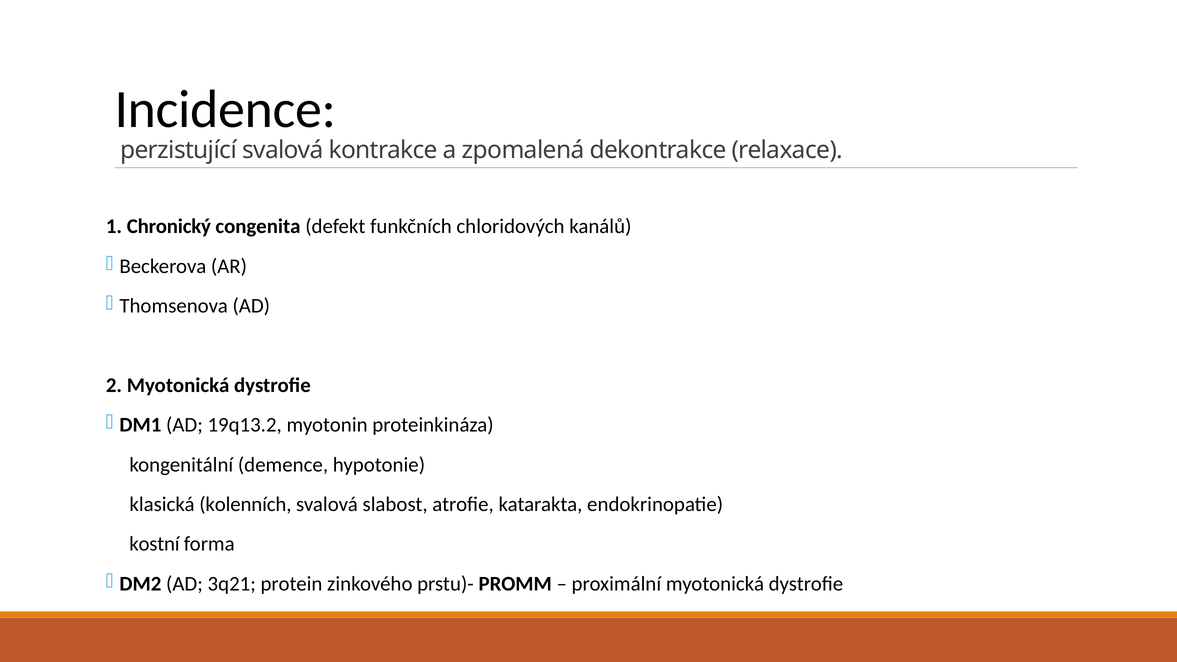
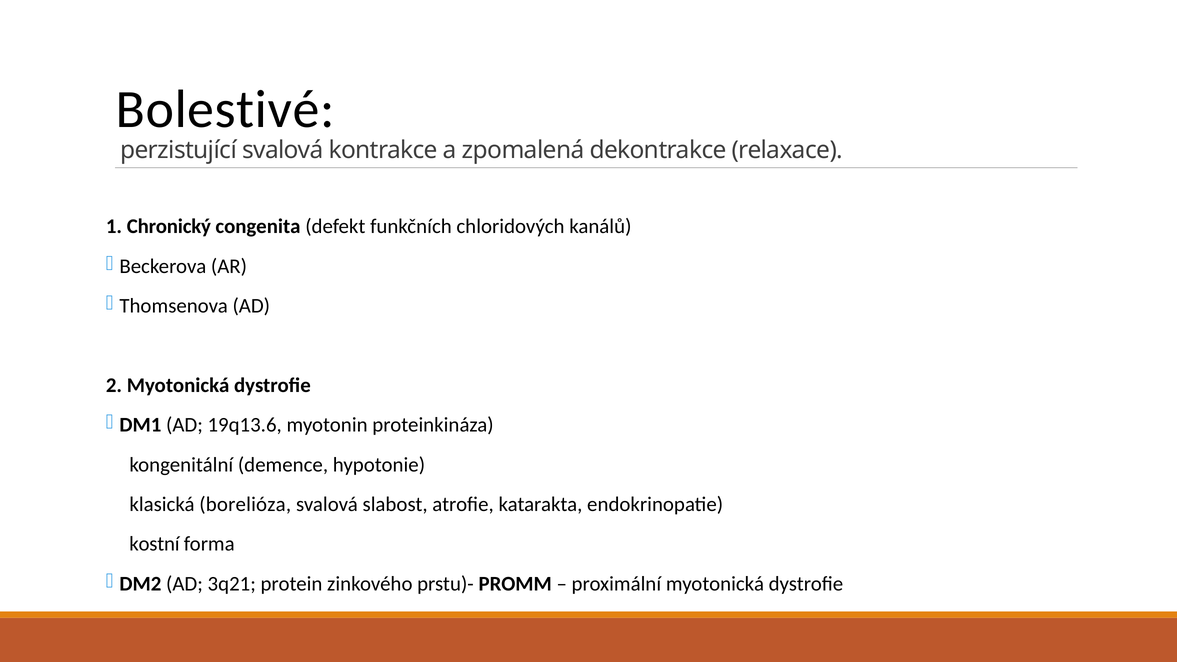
Incidence: Incidence -> Bolestivé (225, 109)
19q13.2: 19q13.2 -> 19q13.6 (245, 425)
kolenních: kolenních -> borelióza (245, 504)
